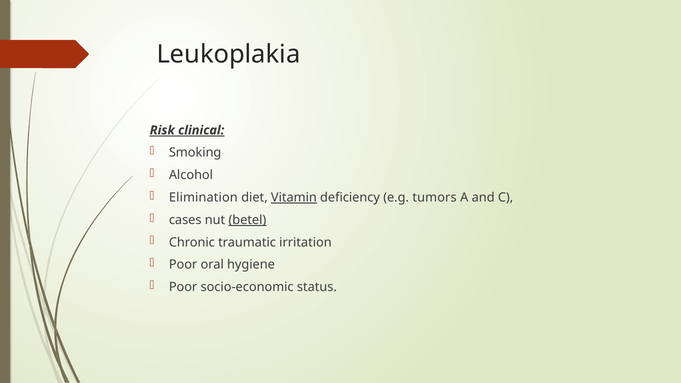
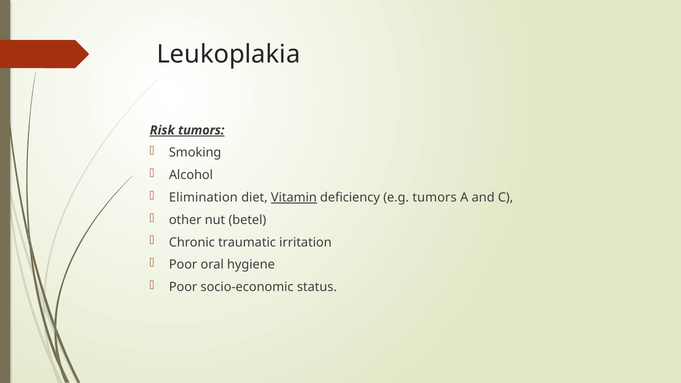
Risk clinical: clinical -> tumors (201, 130)
cases: cases -> other (185, 220)
betel underline: present -> none (247, 220)
